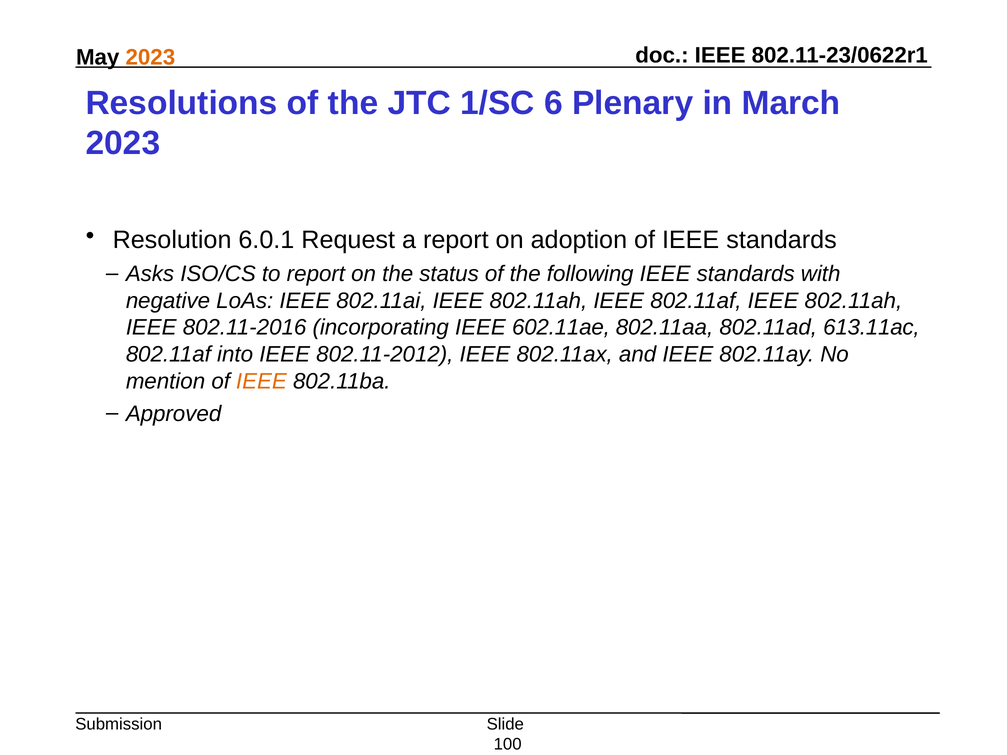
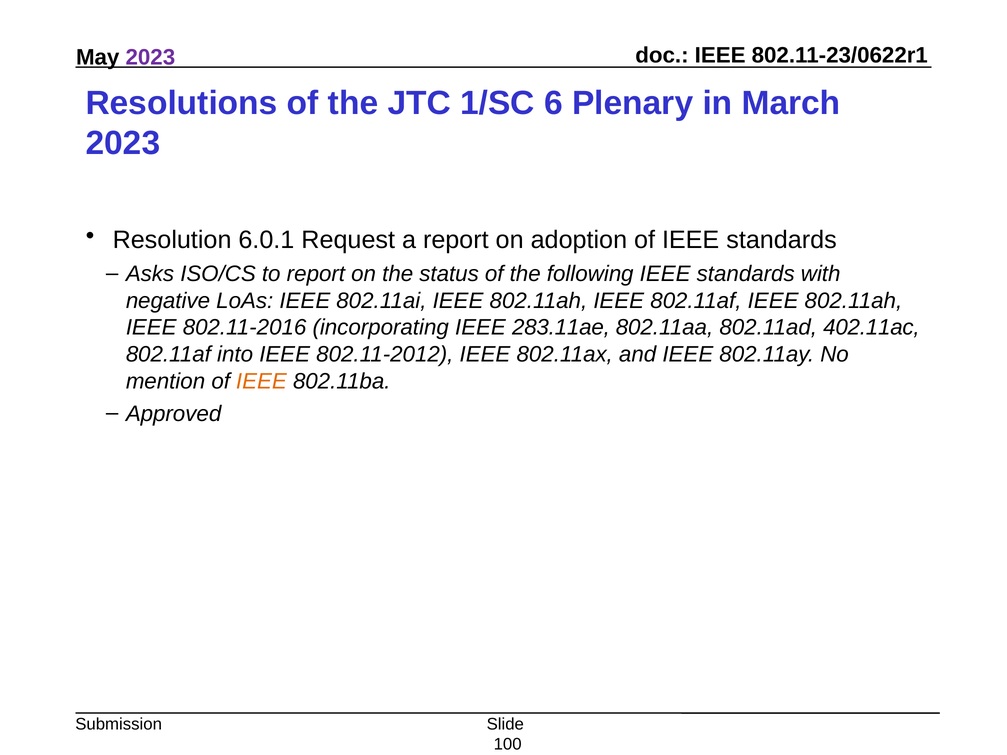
2023 colour: orange -> purple (150, 57)
602.11ae: 602.11ae -> 283.11ae (561, 328)
613.11ac: 613.11ac -> 402.11ac (871, 328)
